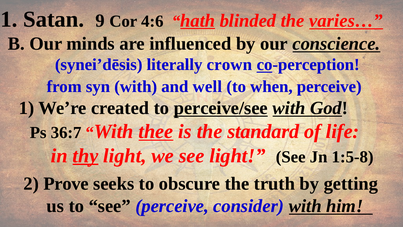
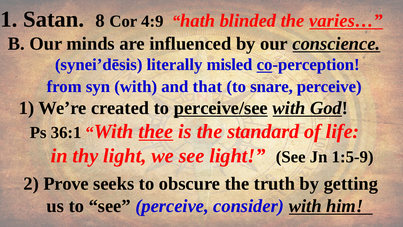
9: 9 -> 8 (100, 21)
4:6: 4:6 -> 4:9 (152, 21)
hath underline: present -> none (198, 21)
crown: crown -> misled (229, 65)
well: well -> that (207, 86)
when: when -> snare (271, 86)
36:7: 36:7 -> 36:1 (66, 132)
thy underline: present -> none (85, 155)
1:5-8: 1:5-8 -> 1:5-9 (353, 157)
